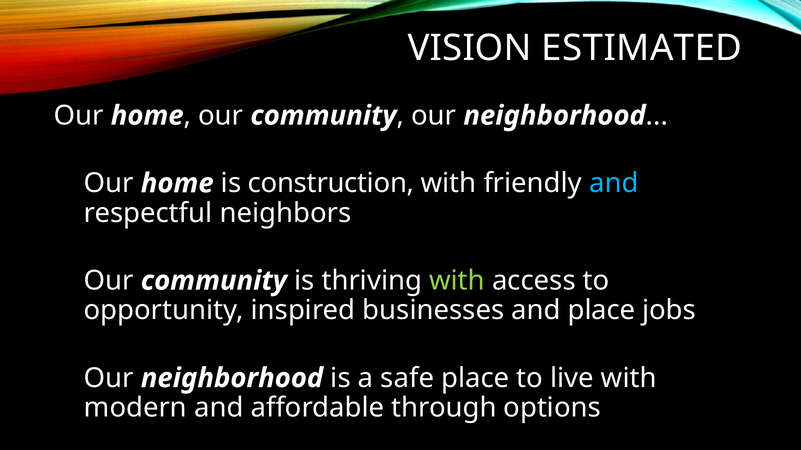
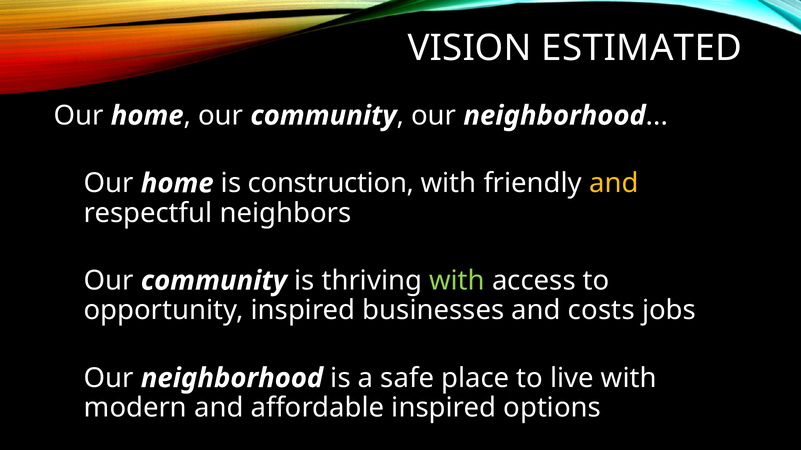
and colour: light blue -> yellow (614, 184)
and place: place -> costs (601, 311)
affordable through: through -> inspired (444, 408)
